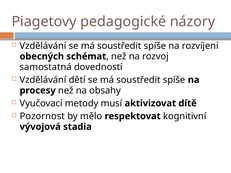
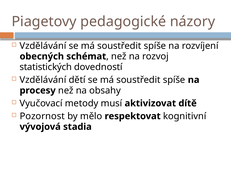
samostatná: samostatná -> statistických (46, 67)
